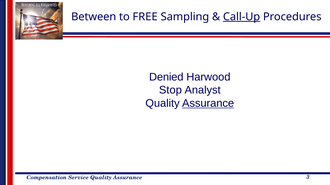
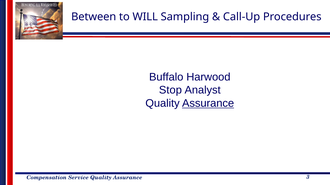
FREE: FREE -> WILL (145, 17)
Call-Up underline: present -> none (242, 17)
Denied: Denied -> Buffalo (166, 77)
